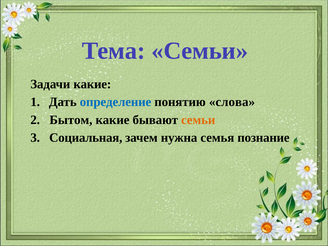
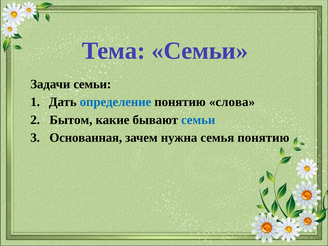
Задачи какие: какие -> семьи (92, 84)
семьи colour: orange -> blue (198, 120)
Социальная: Социальная -> Основанная (86, 138)
семья познание: познание -> понятию (263, 138)
